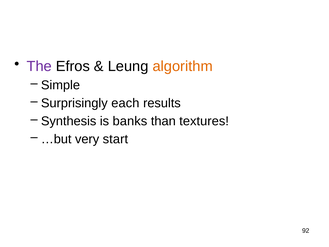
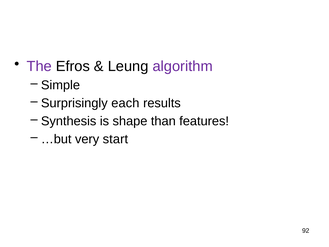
algorithm colour: orange -> purple (183, 66)
banks: banks -> shape (130, 121)
textures: textures -> features (204, 121)
